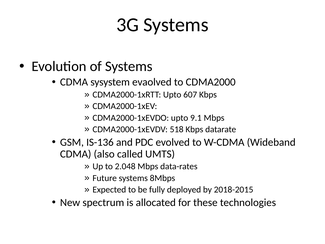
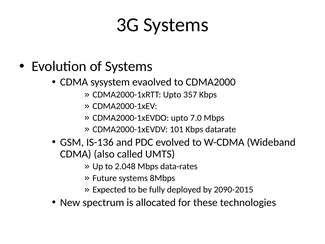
607: 607 -> 357 (190, 95)
9.1: 9.1 -> 7.0 (196, 118)
518: 518 -> 101 (177, 129)
2018-2015: 2018-2015 -> 2090-2015 (234, 189)
